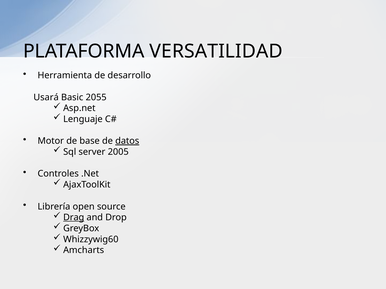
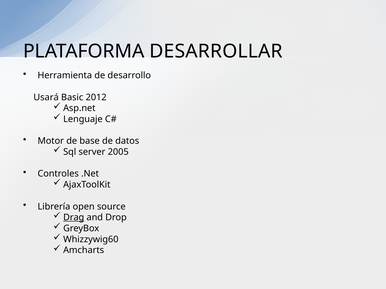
VERSATILIDAD: VERSATILIDAD -> DESARROLLAR (216, 51)
2055: 2055 -> 2012 (96, 97)
datos underline: present -> none (127, 141)
